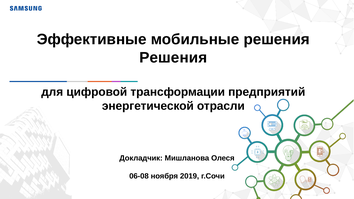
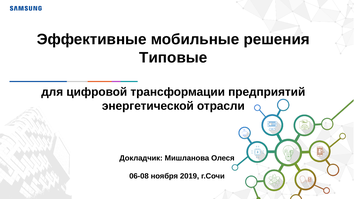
Решения: Решения -> Типовые (173, 58)
